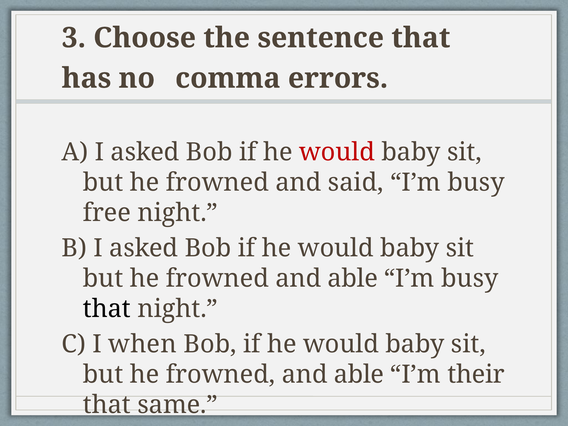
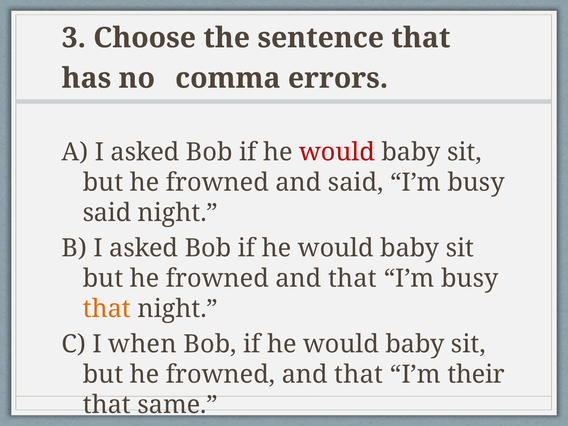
free: free -> said (107, 213)
able: able -> that (352, 279)
that colour: black -> orange (107, 309)
able: able -> that (359, 375)
